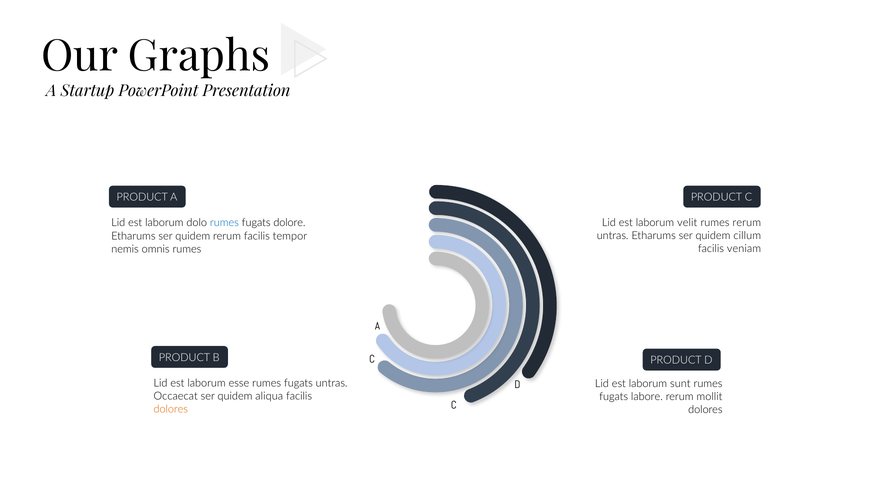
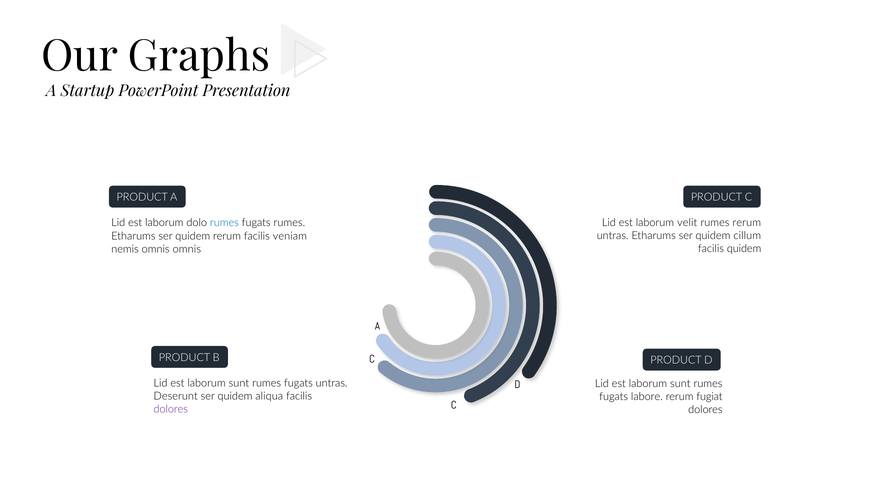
fugats dolore: dolore -> rumes (289, 223)
tempor: tempor -> veniam (290, 236)
facilis veniam: veniam -> quidem (744, 249)
omnis rumes: rumes -> omnis (187, 249)
esse: esse -> sunt (239, 384)
Occaecat: Occaecat -> Deserunt (176, 397)
mollit: mollit -> fugiat (710, 397)
dolores colour: orange -> purple (171, 410)
